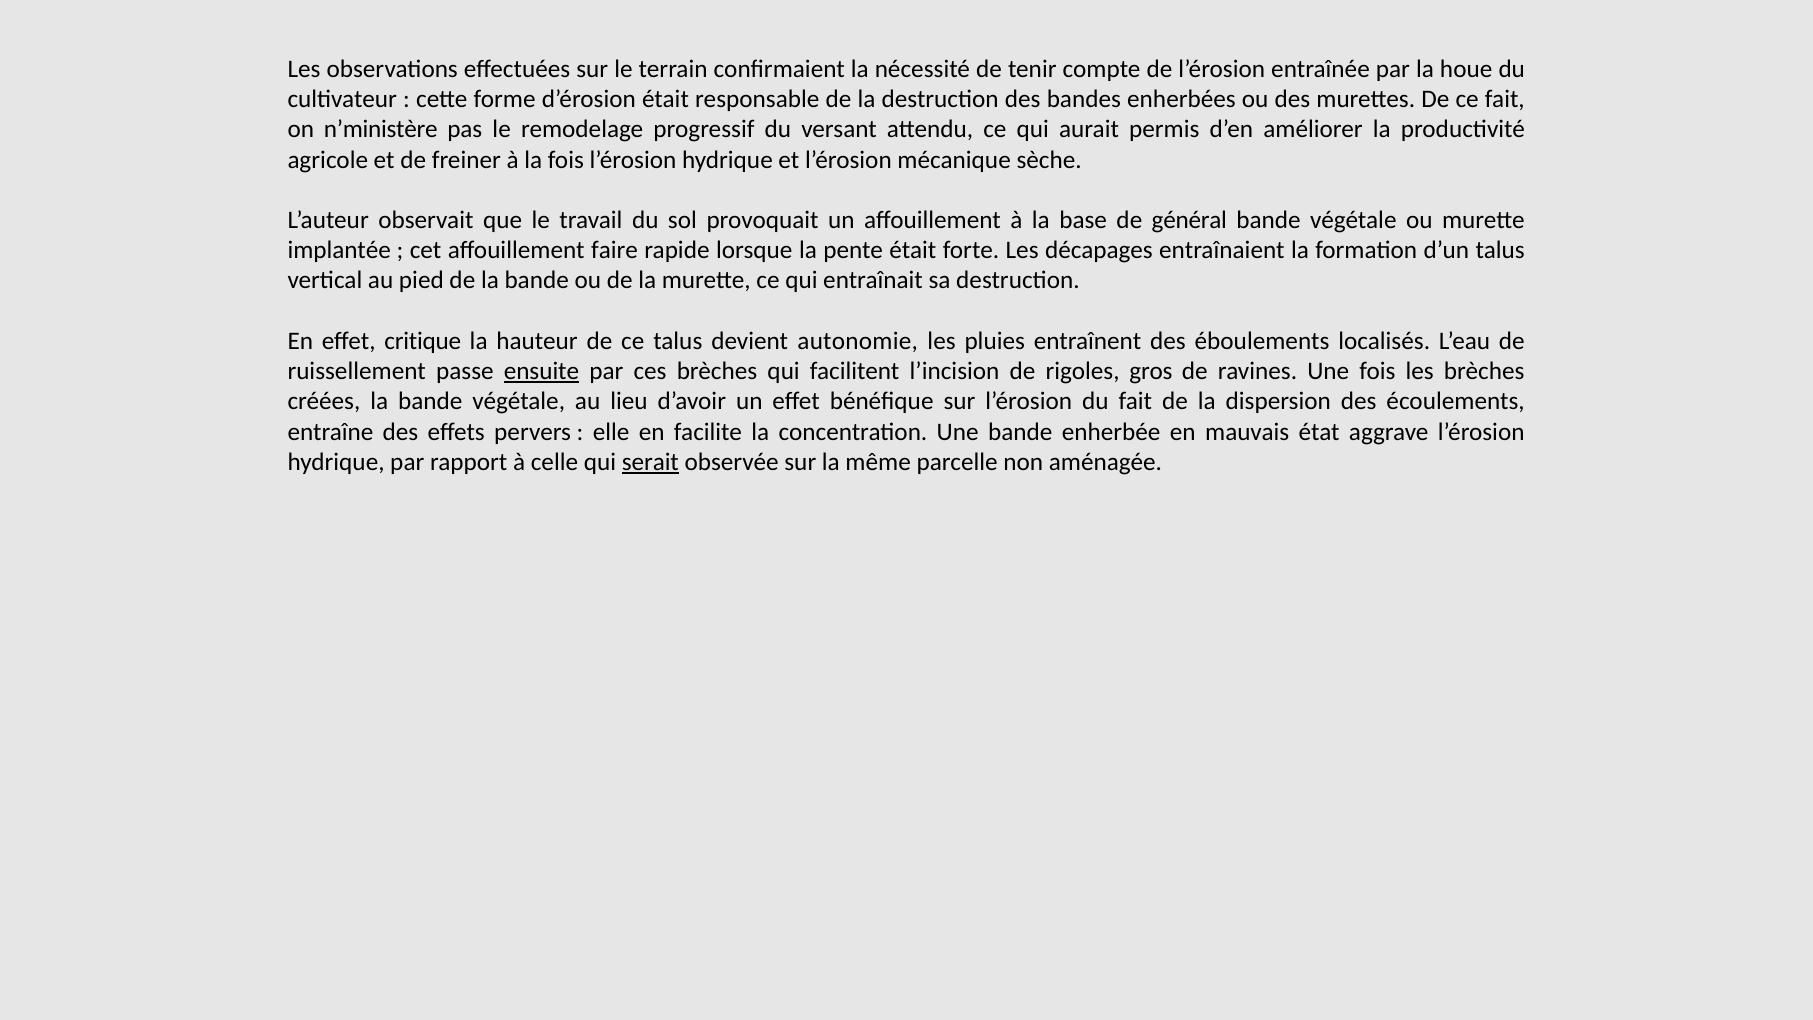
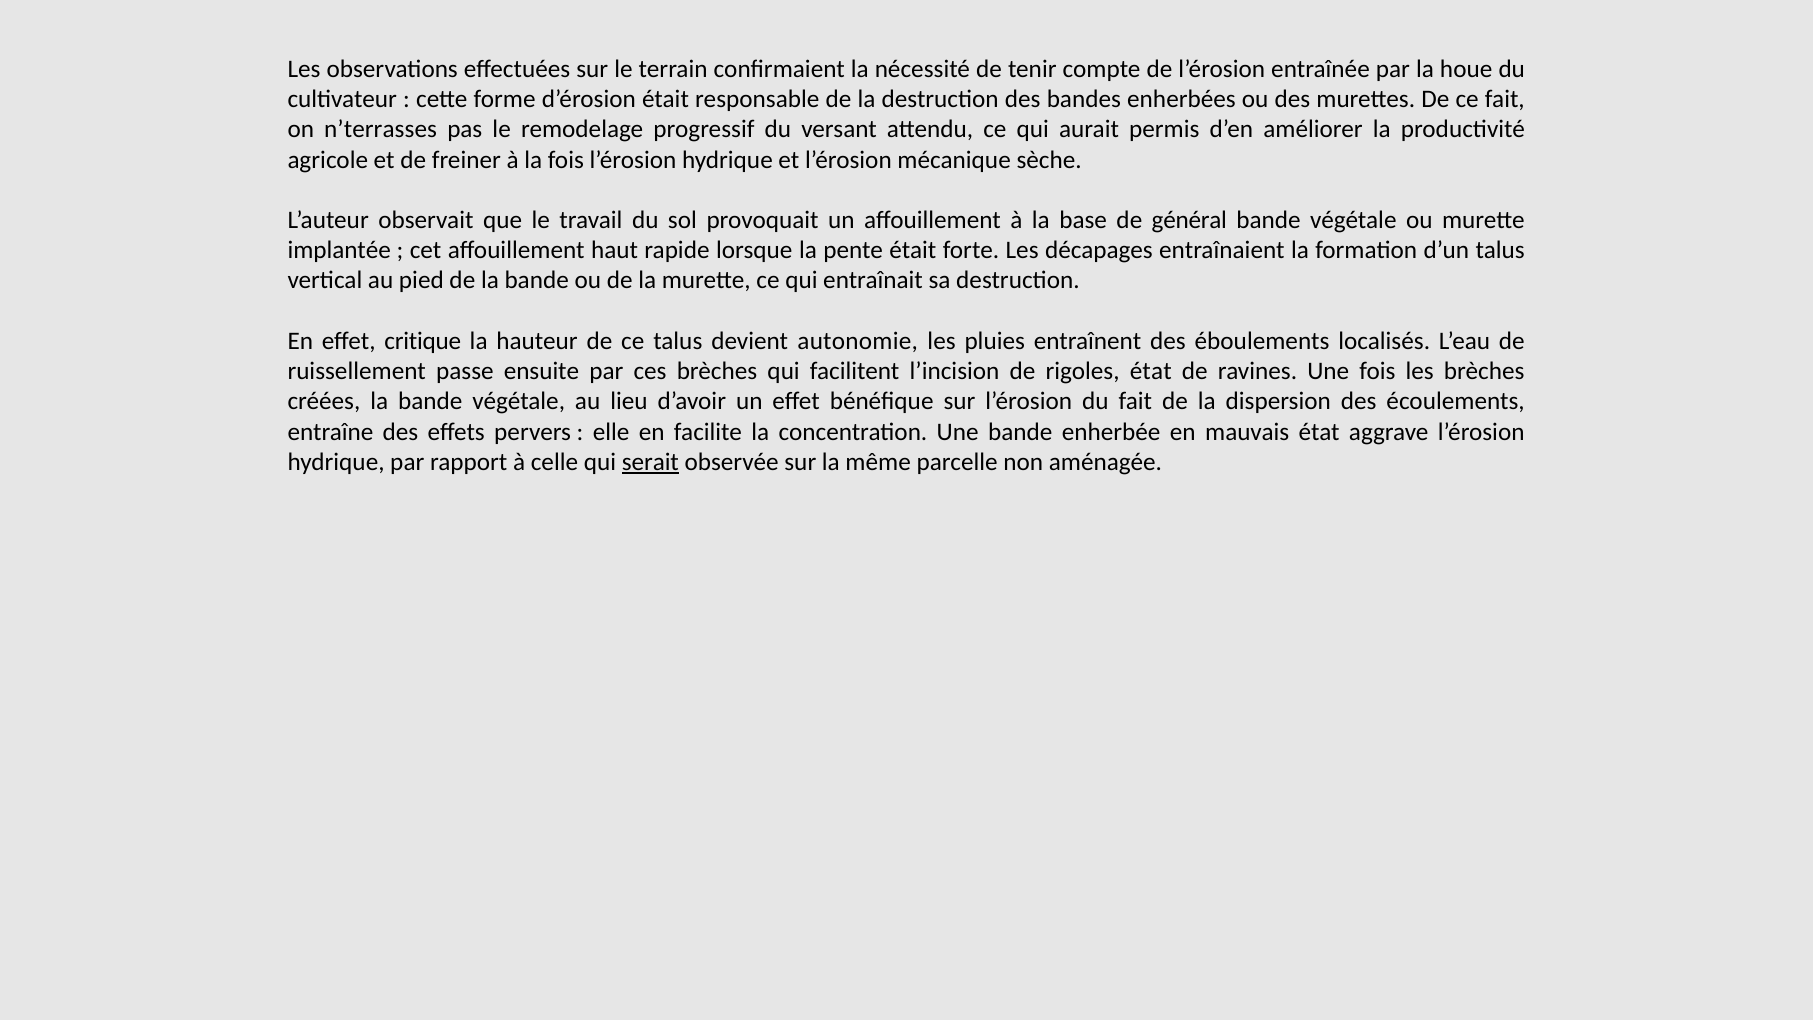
n’ministère: n’ministère -> n’terrasses (381, 129)
faire: faire -> haut (615, 250)
ensuite underline: present -> none (541, 371)
rigoles gros: gros -> état (1151, 371)
